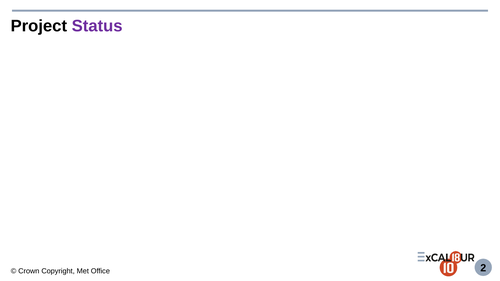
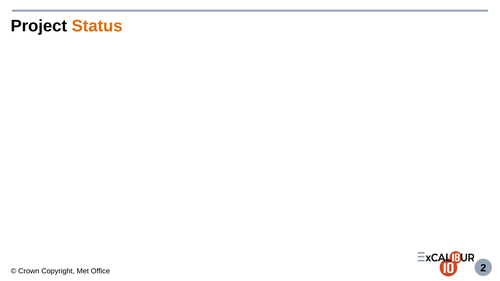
Status colour: purple -> orange (97, 26)
